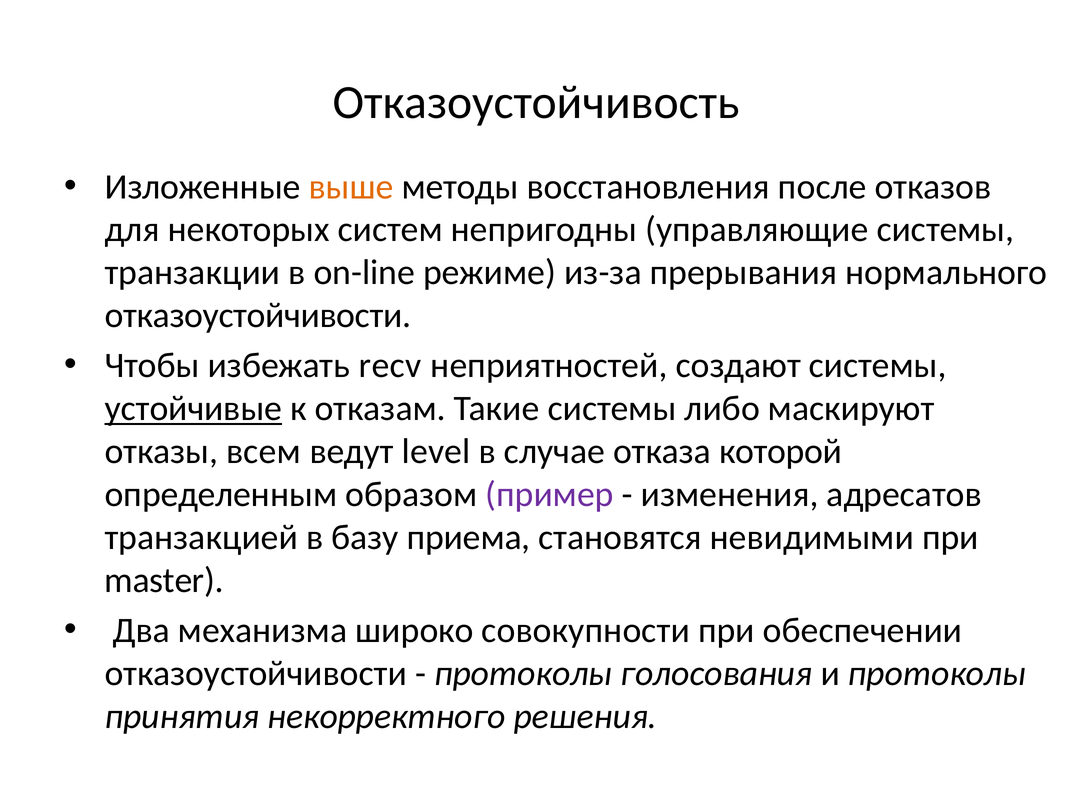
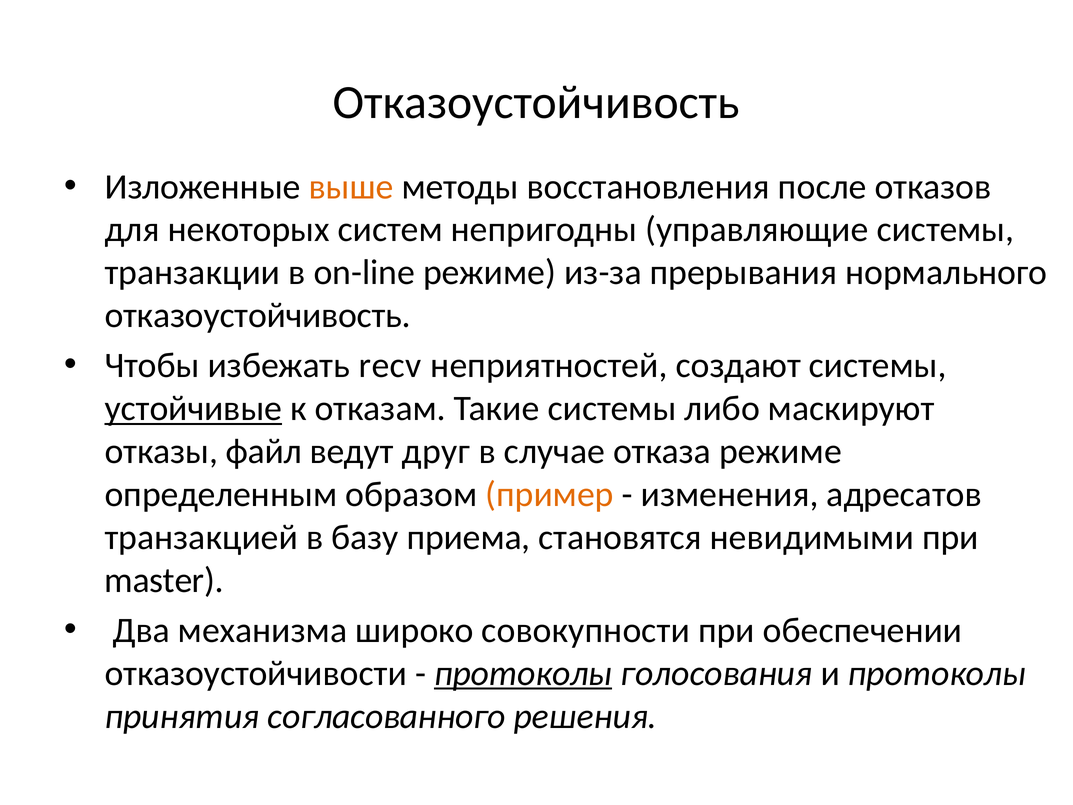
отказоустойчивости: отказоустойчивости -> отказоустойчивость (258, 315)
всем: всем -> файл (264, 451)
level: level -> друг (436, 451)
отказа которой: которой -> режиме (780, 451)
пример colour: purple -> orange (549, 494)
протоколы underline: none -> present (523, 673)
некорректного: некорректного -> согласованного (387, 716)
